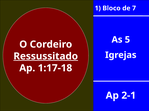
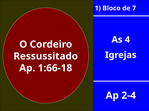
5: 5 -> 4 (127, 40)
Ressussitado underline: present -> none (46, 57)
1:17-18: 1:17-18 -> 1:66-18 (55, 68)
2-1: 2-1 -> 2-4 (129, 96)
